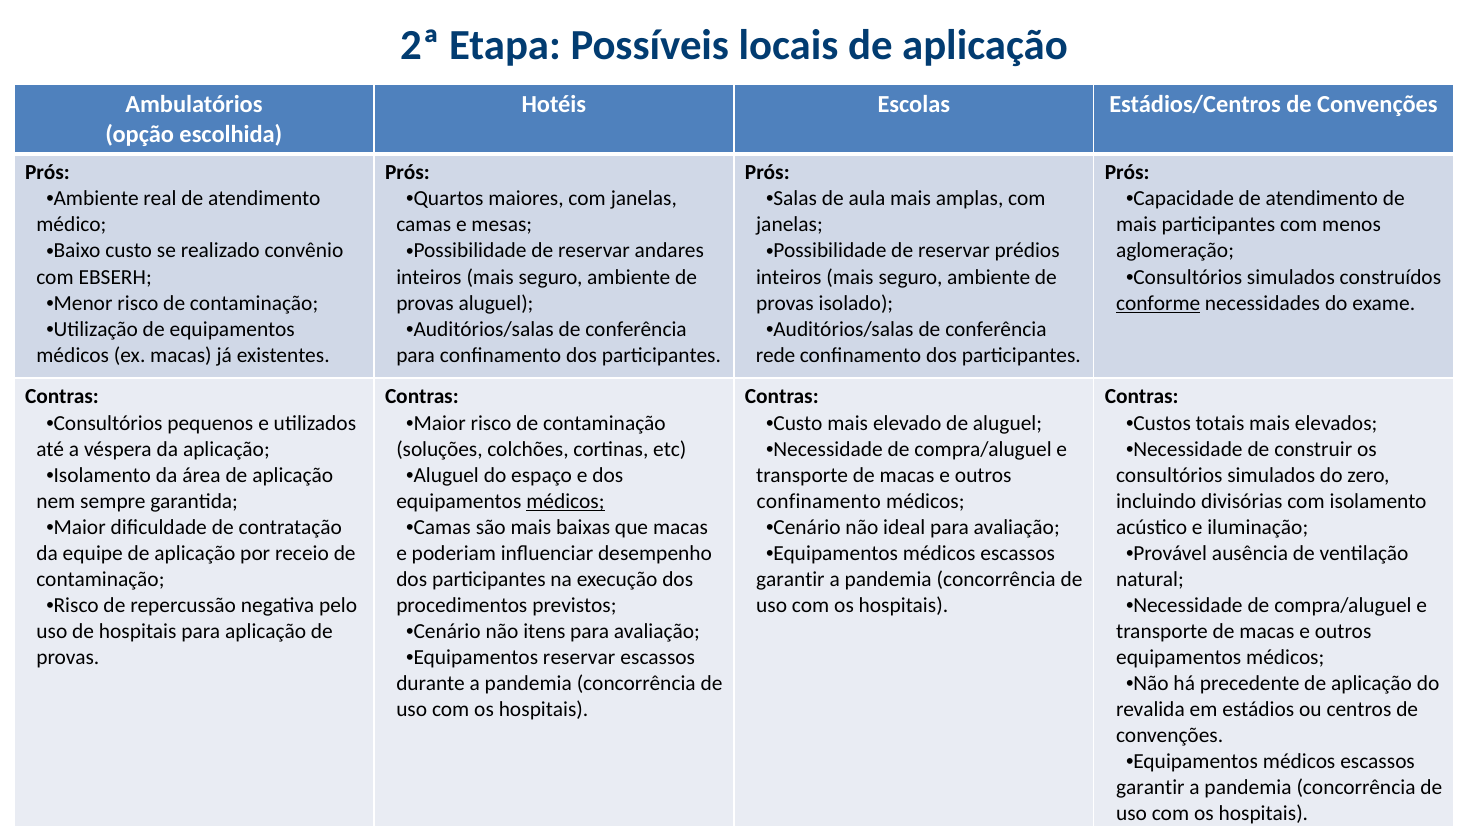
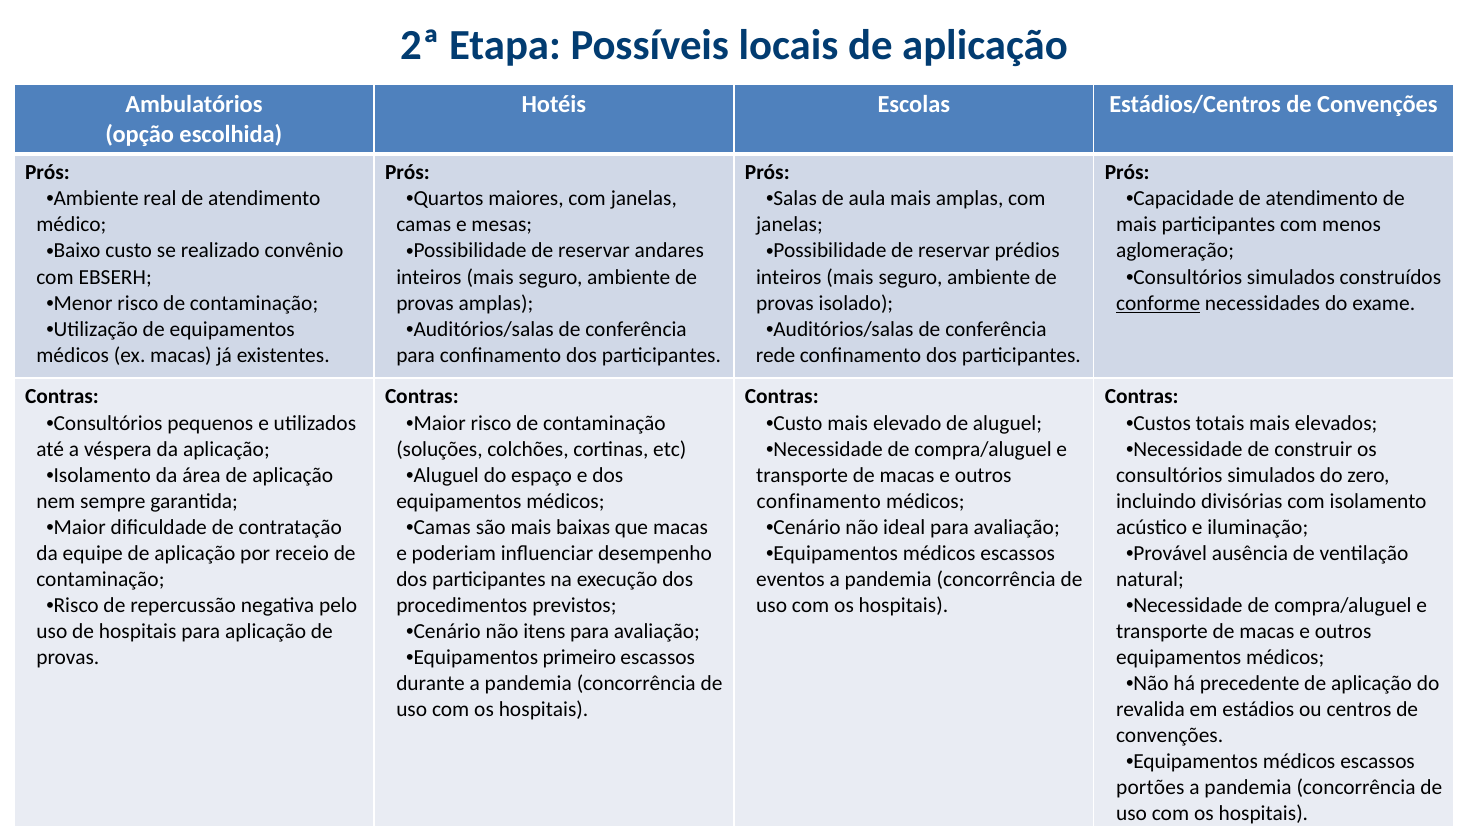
provas aluguel: aluguel -> amplas (496, 303)
médicos underline: present -> none (565, 501)
garantir: garantir -> eventos (790, 579)
Equipamentos reservar: reservar -> primeiro (579, 657)
garantir: garantir -> portões (1150, 788)
